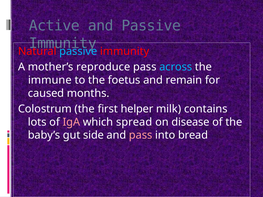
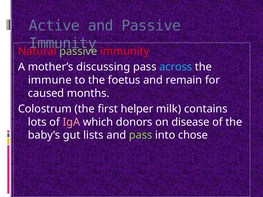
passive colour: light blue -> light green (78, 51)
reproduce: reproduce -> discussing (103, 67)
spread: spread -> donors (134, 122)
side: side -> lists (93, 135)
pass colour: pink -> light green (141, 135)
bread: bread -> chose (193, 135)
